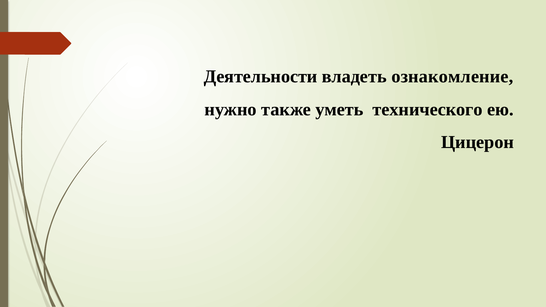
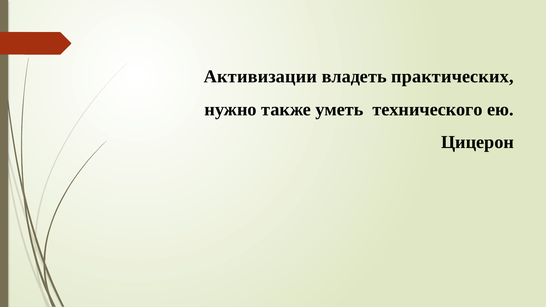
Деятельности: Деятельности -> Активизации (261, 77)
ознакомление: ознакомление -> практических (452, 77)
